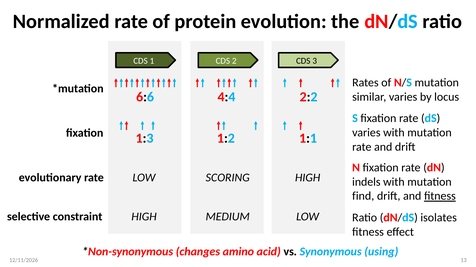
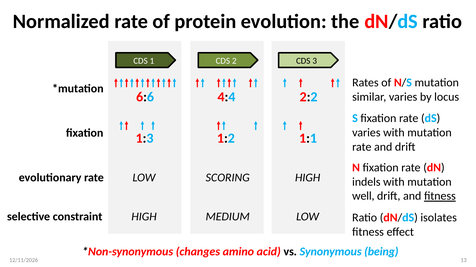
find: find -> well (363, 197)
using: using -> being (381, 252)
